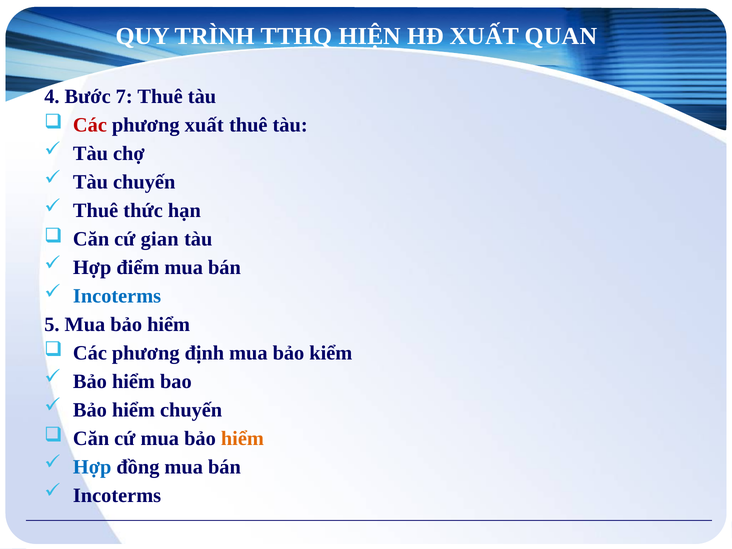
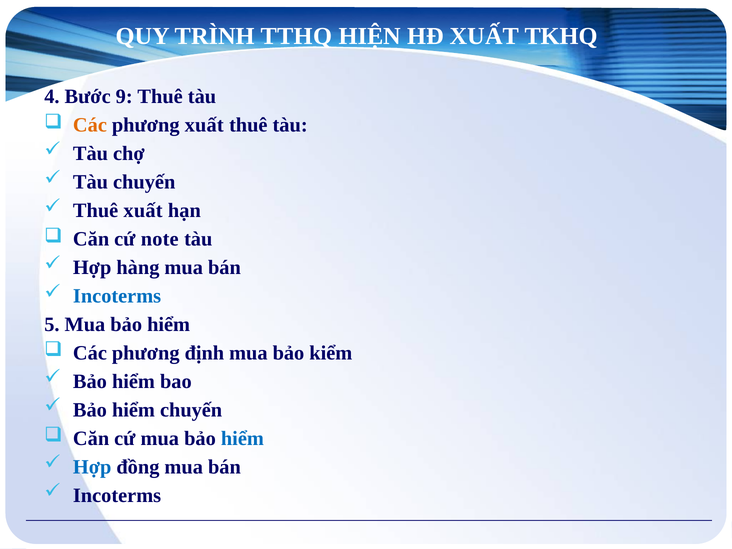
QUAN: QUAN -> TKHQ (561, 36)
7: 7 -> 9 (124, 97)
Các colour: red -> orange (90, 125)
Thuê thức: thức -> xuất (143, 211)
gian: gian -> note (160, 239)
điểm: điểm -> hàng (138, 268)
hiểm colour: orange -> blue (242, 438)
